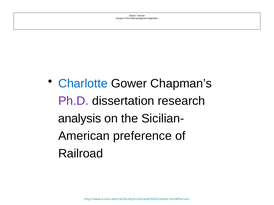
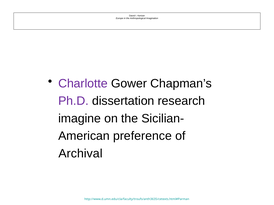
Charlotte colour: blue -> purple (83, 84)
analysis: analysis -> imagine (80, 119)
Railroad: Railroad -> Archival (81, 154)
